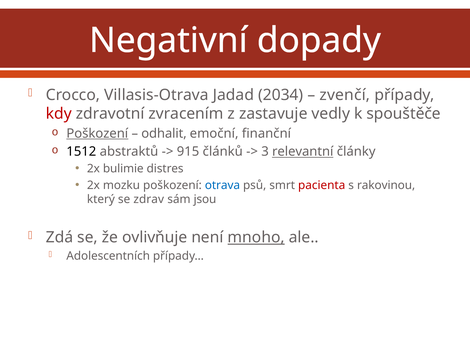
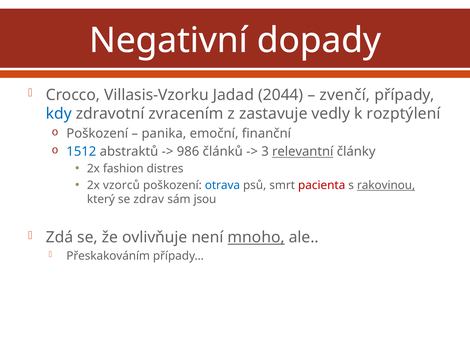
Villasis-Otrava: Villasis-Otrava -> Villasis-Vzorku (156, 95)
2034: 2034 -> 2044 (281, 95)
kdy colour: red -> blue (59, 114)
spouštěče: spouštěče -> rozptýlení (404, 114)
Poškození underline: present -> none (97, 134)
odhalit: odhalit -> panika (164, 134)
1512 colour: black -> blue (81, 152)
915: 915 -> 986 (188, 152)
bulimie: bulimie -> fashion (123, 169)
mozku: mozku -> vzorců (121, 185)
rakovinou underline: none -> present (386, 185)
Adolescentních: Adolescentních -> Přeskakováním (108, 256)
